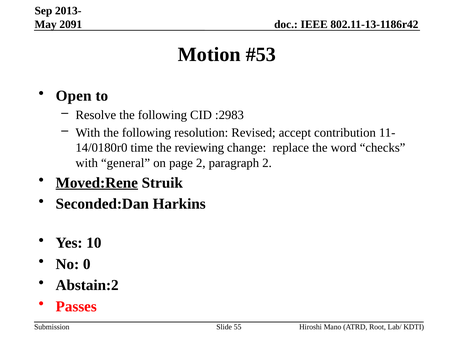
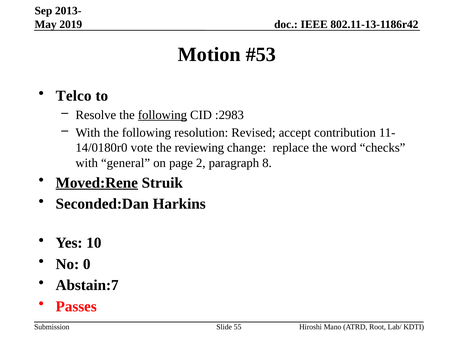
2091: 2091 -> 2019 (71, 24)
Open: Open -> Telco (74, 96)
following underline: none -> present (162, 115)
time: time -> vote (142, 147)
paragraph 2: 2 -> 8 (267, 163)
Abstain:2: Abstain:2 -> Abstain:7 (87, 285)
